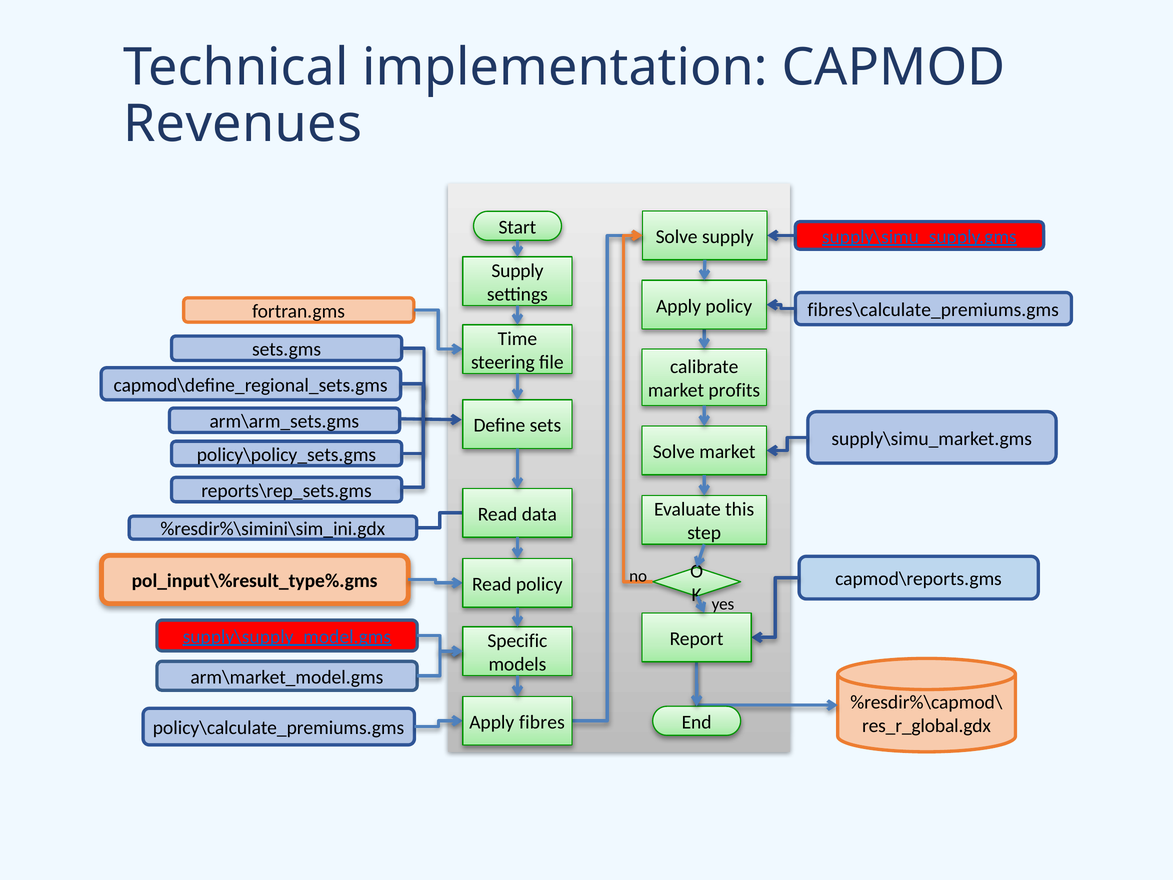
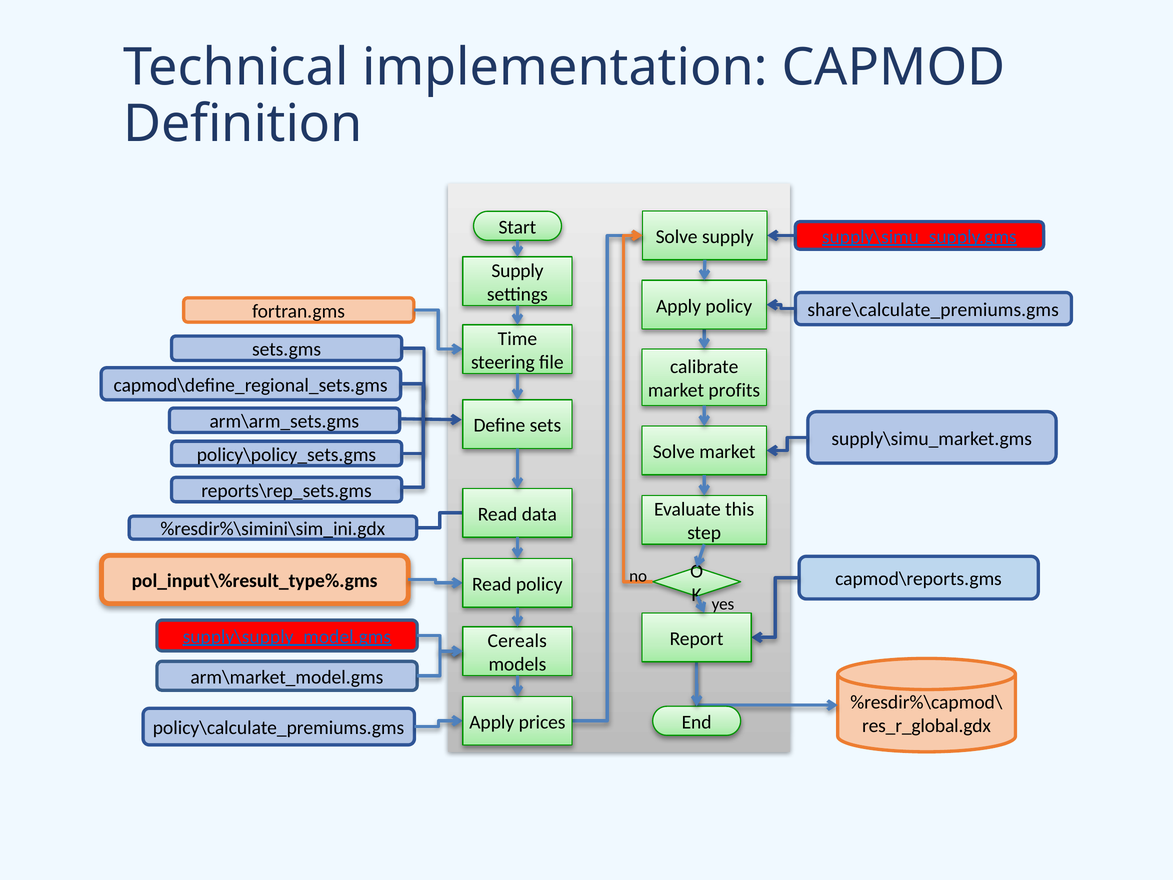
Revenues: Revenues -> Definition (243, 124)
fibres\calculate_premiums.gms: fibres\calculate_premiums.gms -> share\calculate_premiums.gms (933, 310)
Specific: Specific -> Cereals (517, 641)
fibres: fibres -> prices (542, 722)
